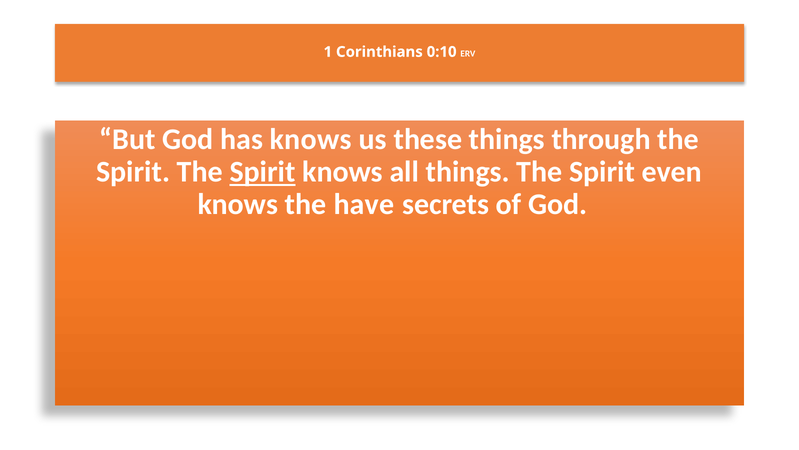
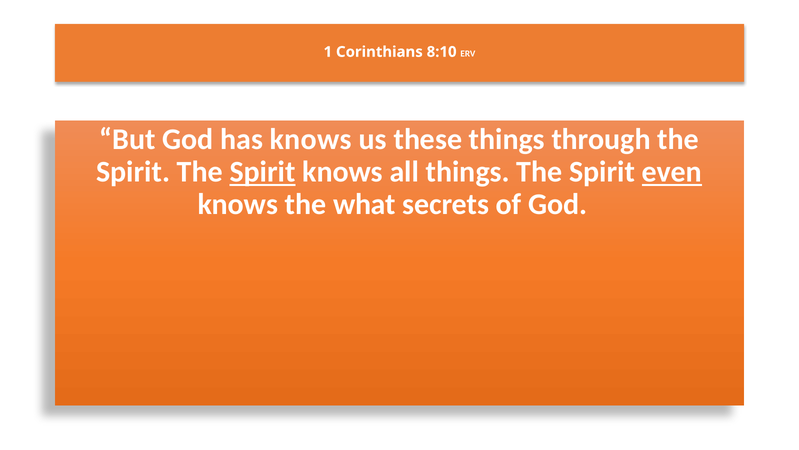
0:10: 0:10 -> 8:10 (442, 52)
even underline: none -> present (672, 172)
have: have -> what (364, 204)
